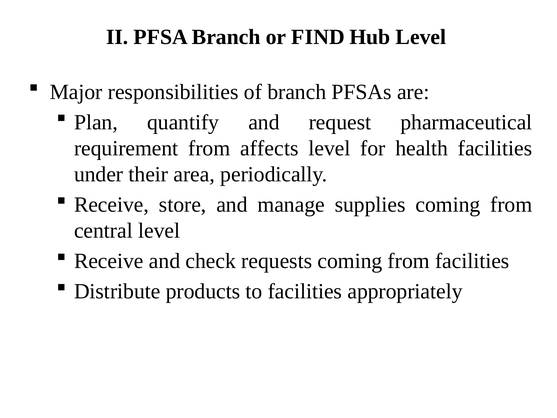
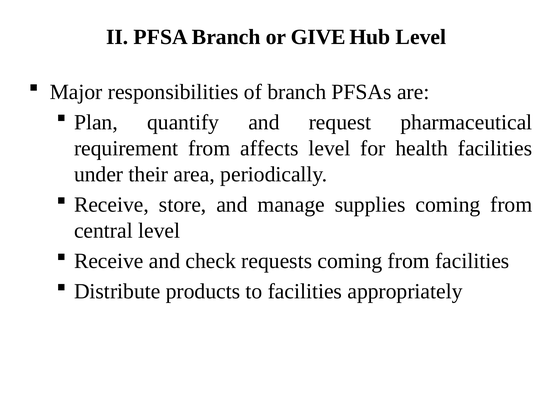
FIND: FIND -> GIVE (318, 37)
